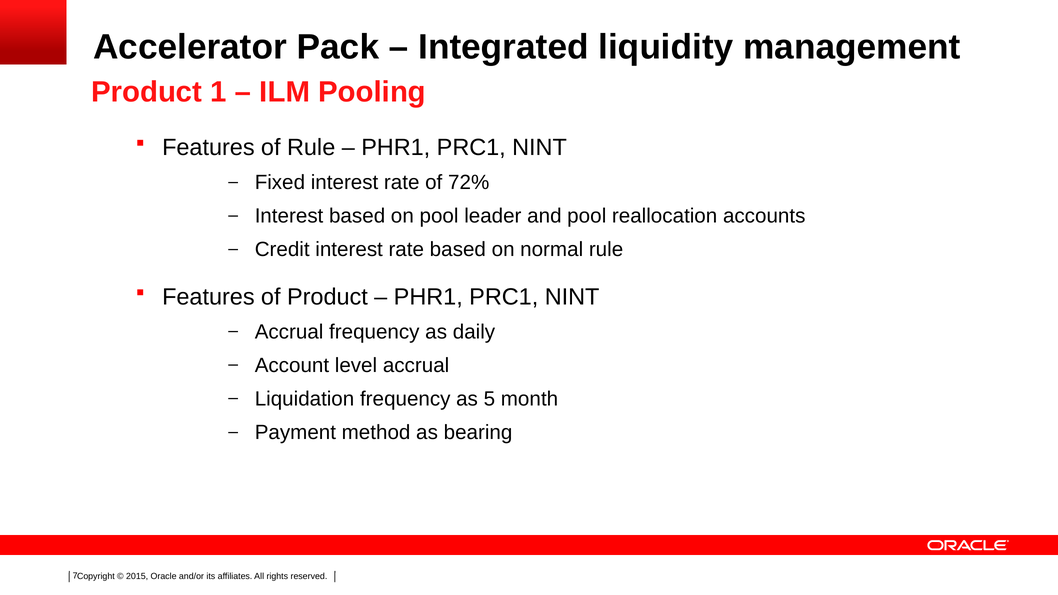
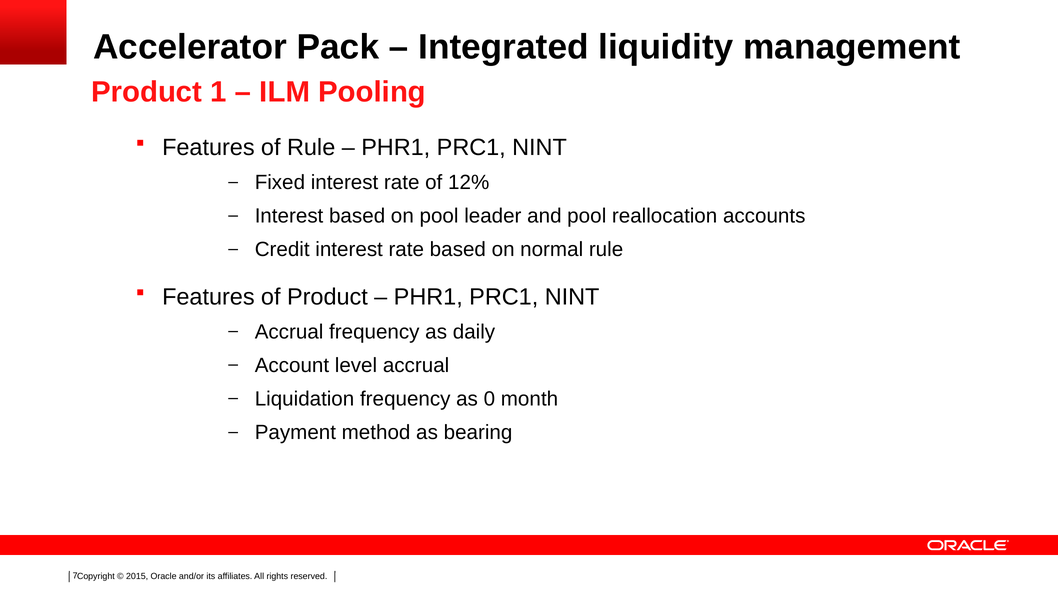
72%: 72% -> 12% (469, 183)
5: 5 -> 0 (489, 399)
